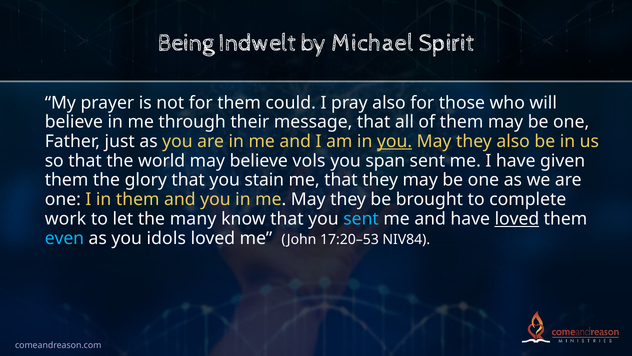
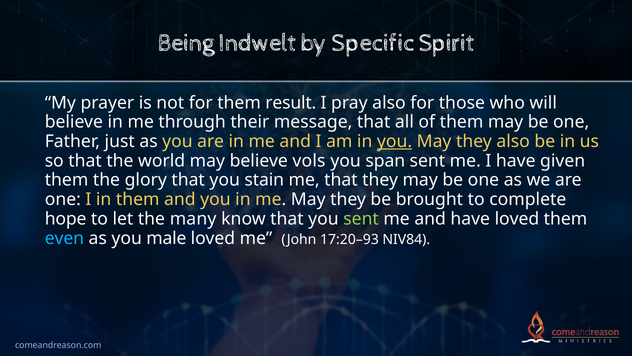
Michael: Michael -> Specific (373, 42)
could: could -> result (291, 103)
work: work -> hope (66, 219)
sent colour: light blue -> light green (361, 219)
loved underline: present -> none (517, 219)
idols: idols -> male (166, 238)
17:20–53: 17:20–53 -> 17:20–93 (349, 239)
